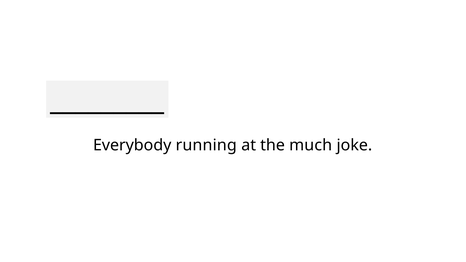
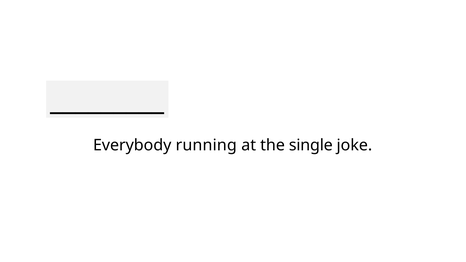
much: much -> single (311, 145)
